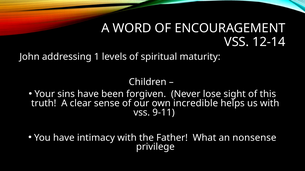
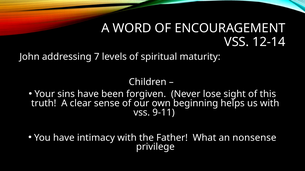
1: 1 -> 7 (97, 57)
incredible: incredible -> beginning (196, 104)
